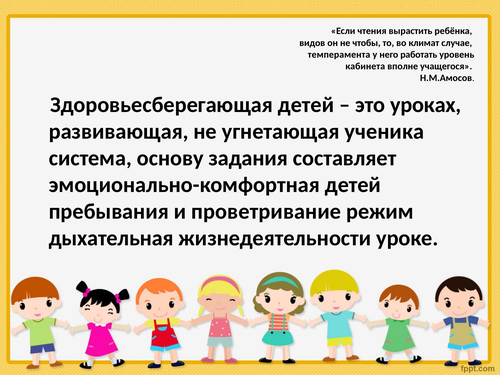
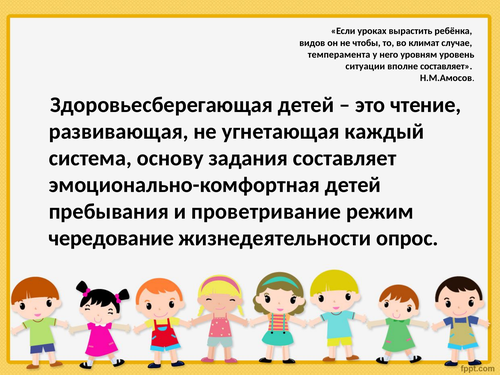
чтения: чтения -> уроках (372, 31)
работать: работать -> уровням (419, 54)
кабинета: кабинета -> ситуации (365, 66)
вполне учащегося: учащегося -> составляет (446, 66)
уроках: уроках -> чтение (426, 105)
ученика: ученика -> каждый (384, 132)
дыхательная: дыхательная -> чередование (111, 238)
уроке: уроке -> опрос (407, 238)
